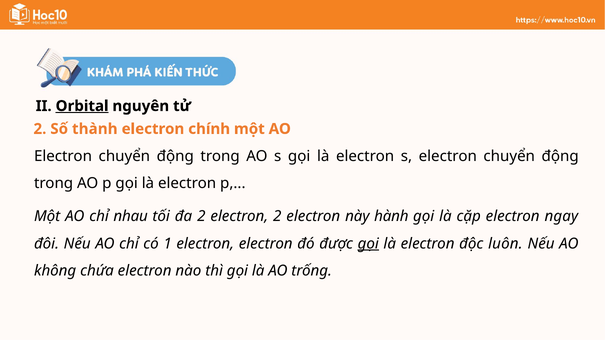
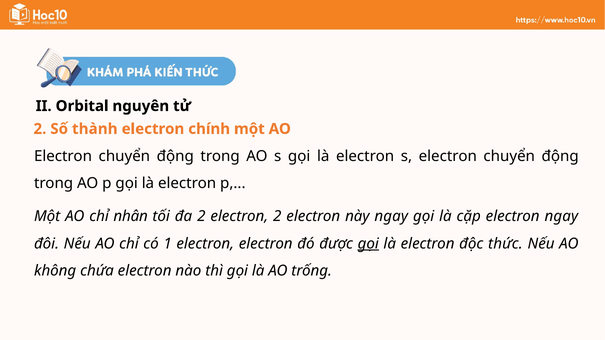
Orbital underline: present -> none (82, 106)
nhau: nhau -> nhân (131, 217)
này hành: hành -> ngay (391, 217)
luôn: luôn -> thức (505, 244)
